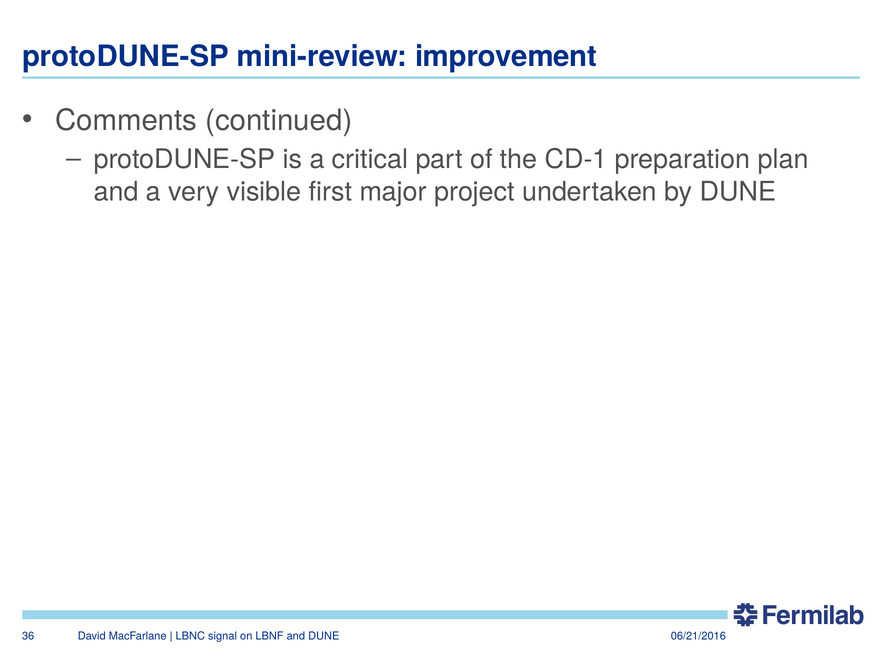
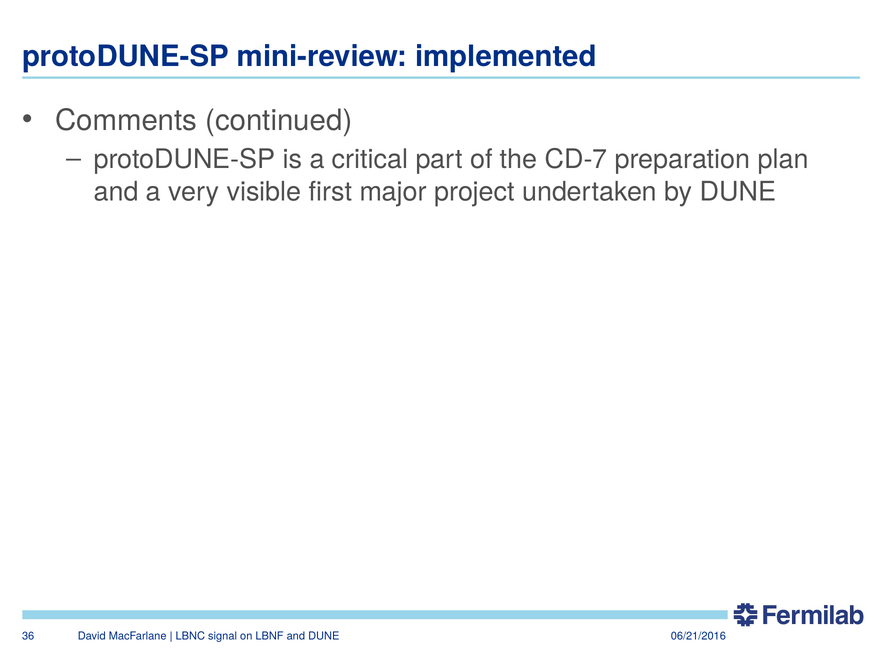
improvement: improvement -> implemented (506, 56)
CD-1: CD-1 -> CD-7 (576, 159)
